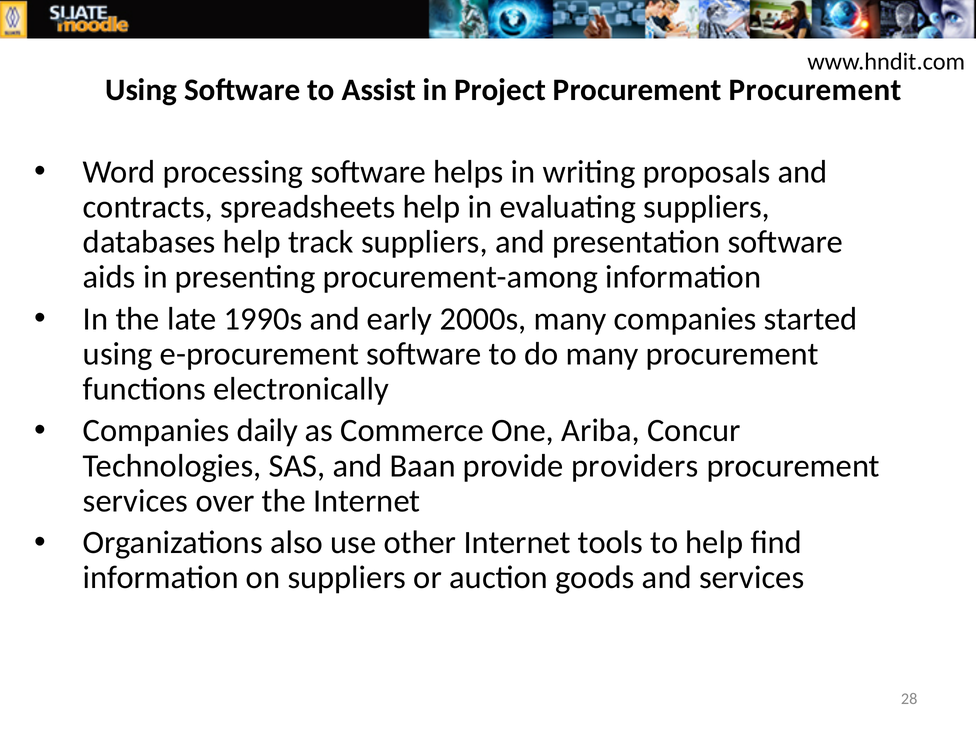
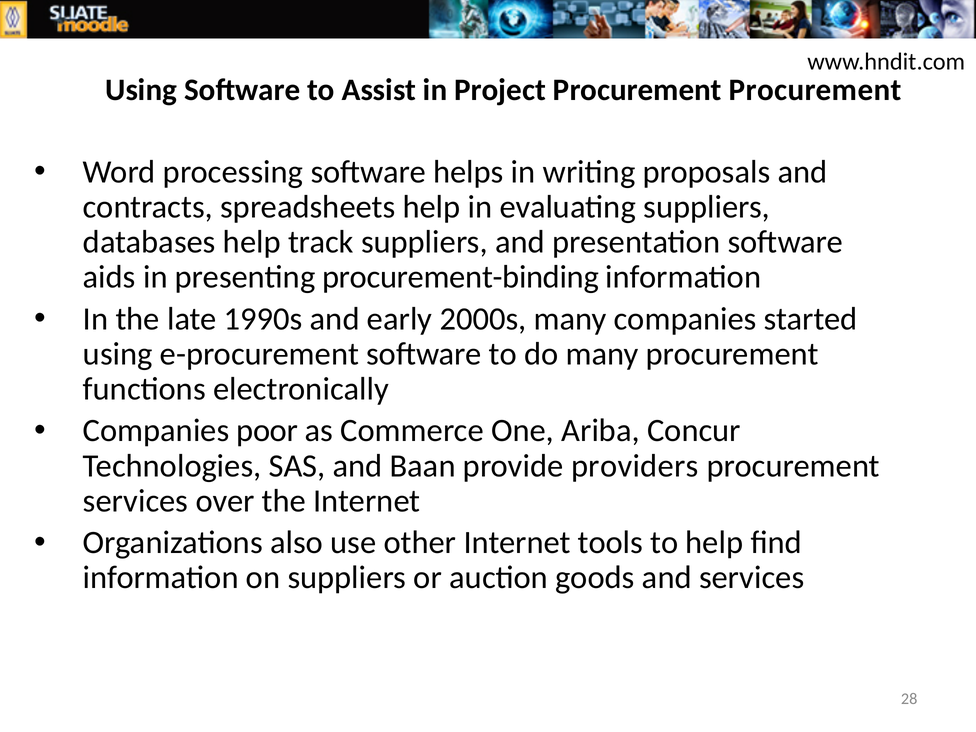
procurement-among: procurement-among -> procurement-binding (461, 277)
daily: daily -> poor (267, 431)
